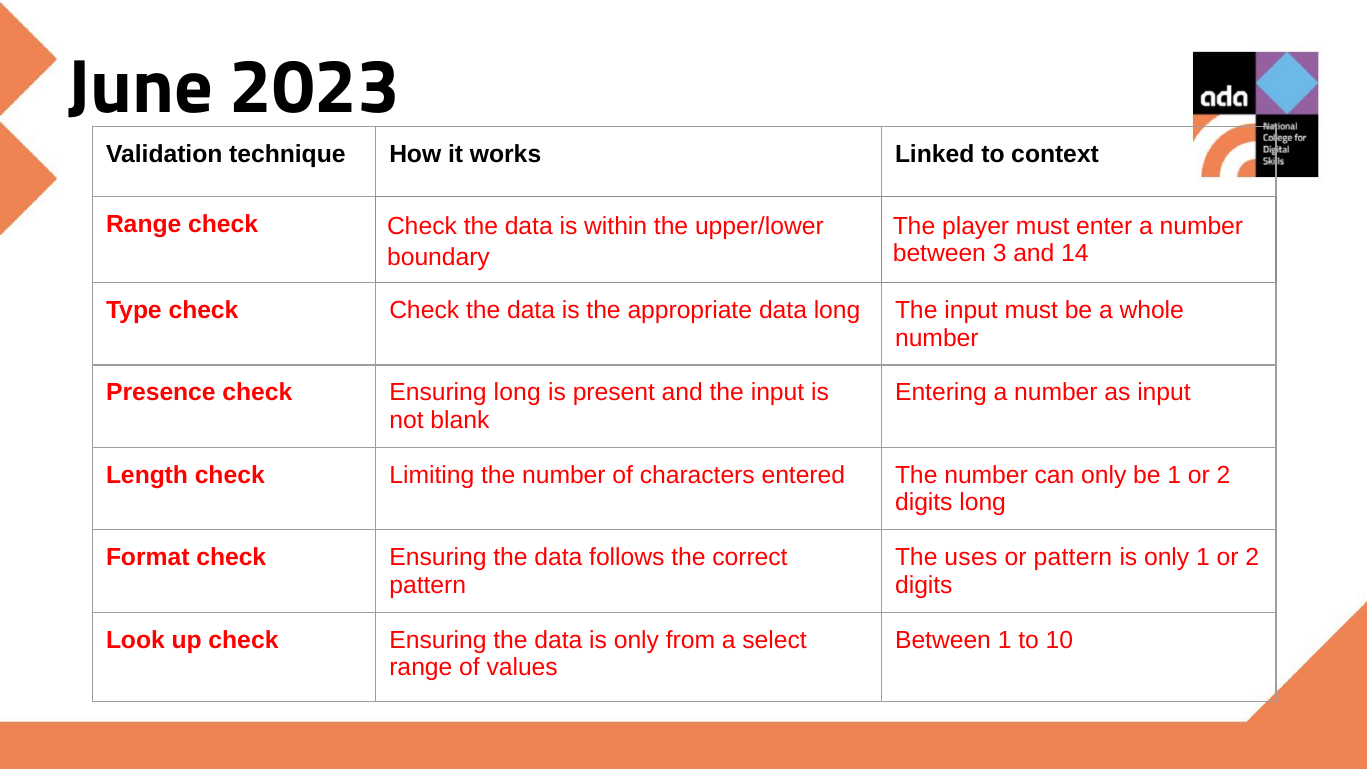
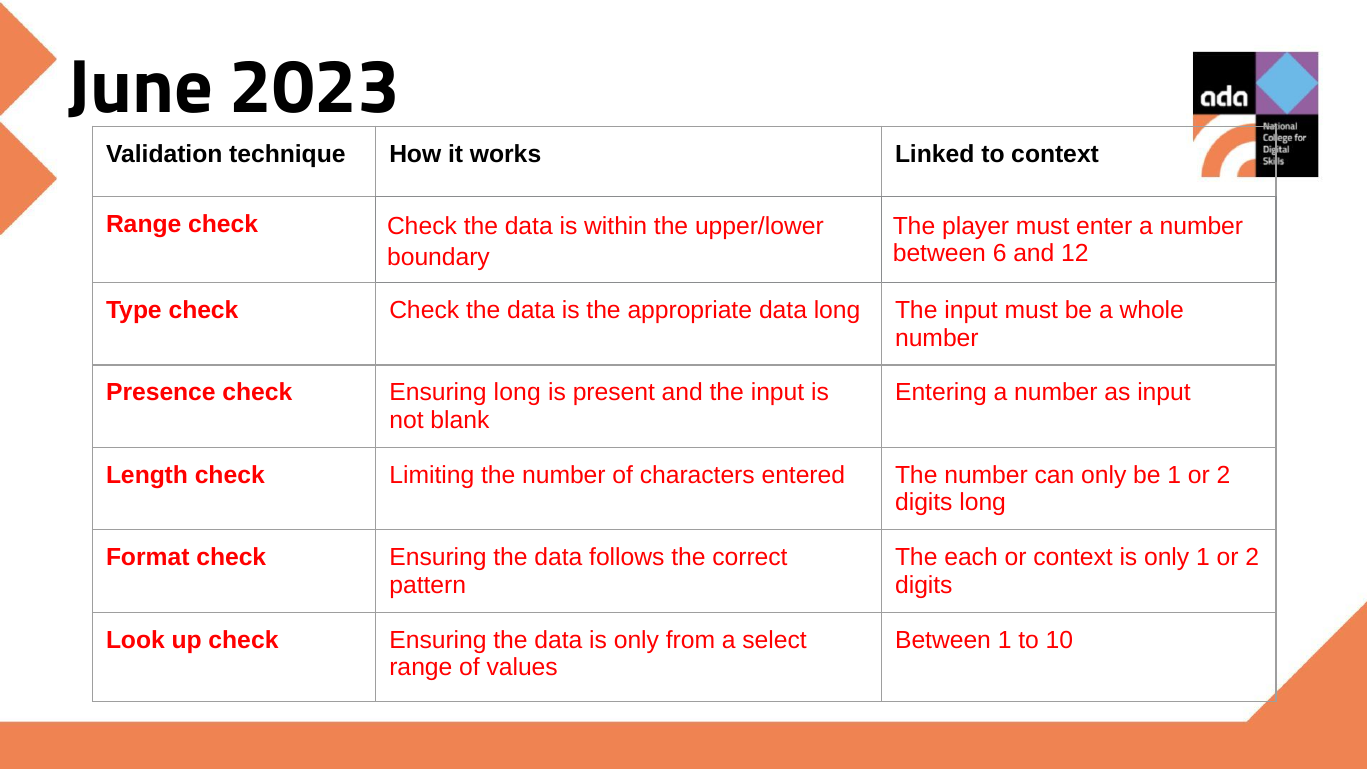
3: 3 -> 6 (1000, 254)
14: 14 -> 12 (1075, 254)
uses: uses -> each (971, 558)
or pattern: pattern -> context (1073, 558)
